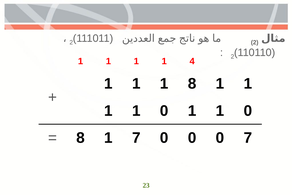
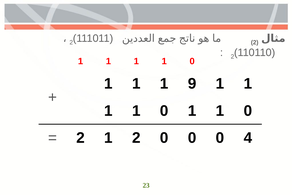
4: 4 -> 0 (192, 61)
1 8: 8 -> 9 (192, 84)
8: 8 -> 2 (81, 138)
1 7: 7 -> 2 (136, 138)
0 7: 7 -> 4 (248, 138)
